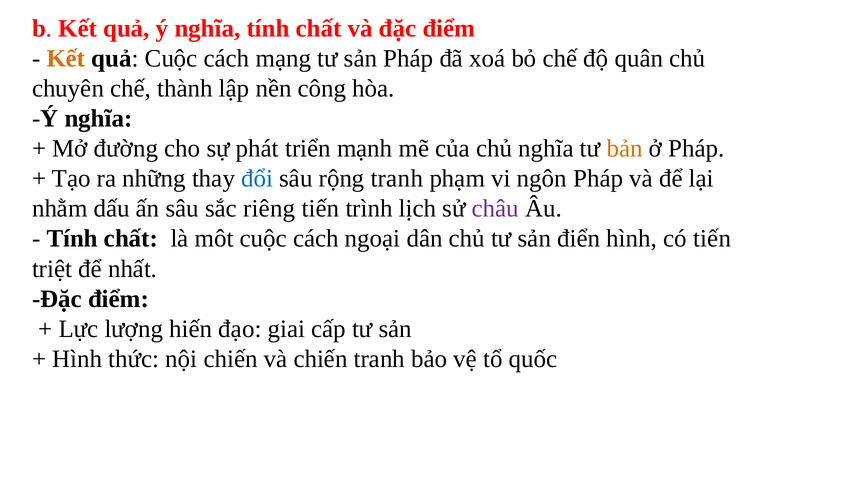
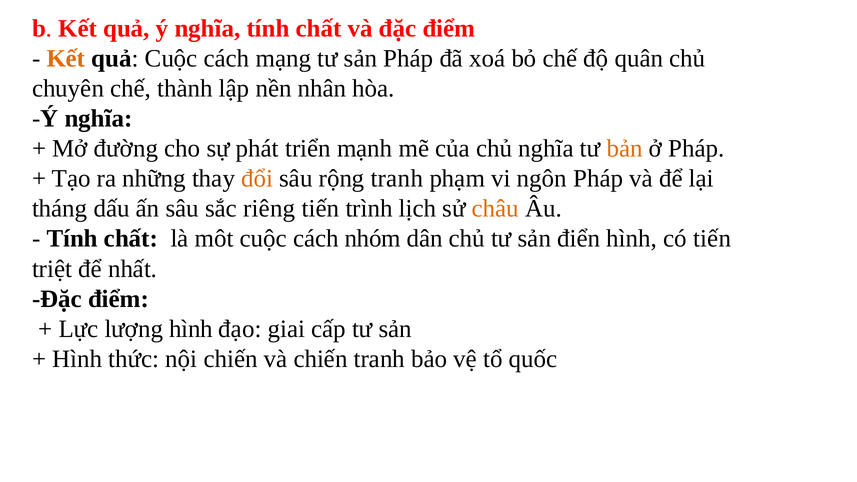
công: công -> nhân (322, 89)
đổi colour: blue -> orange (257, 179)
nhằm: nhằm -> tháng (60, 209)
châu colour: purple -> orange (495, 209)
ngoại: ngoại -> nhóm (373, 239)
lượng hiến: hiến -> hình (191, 329)
